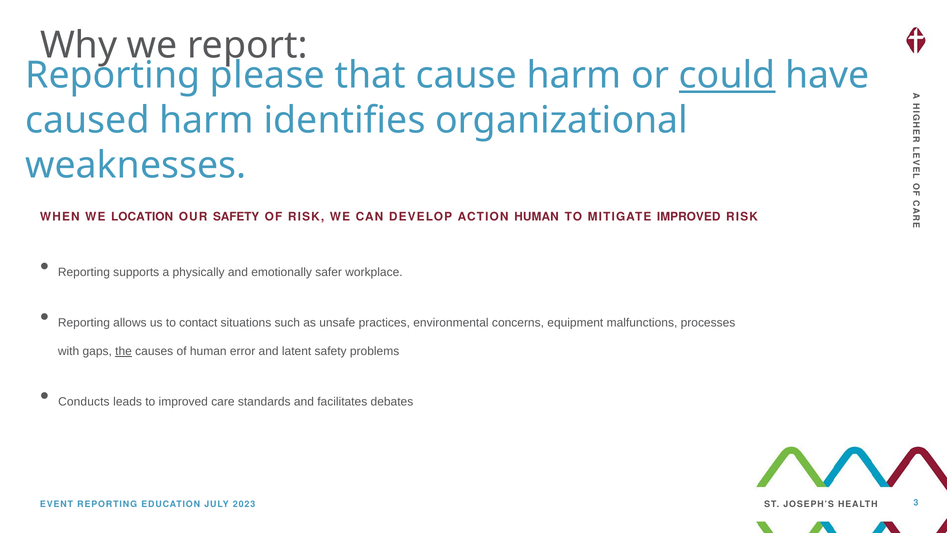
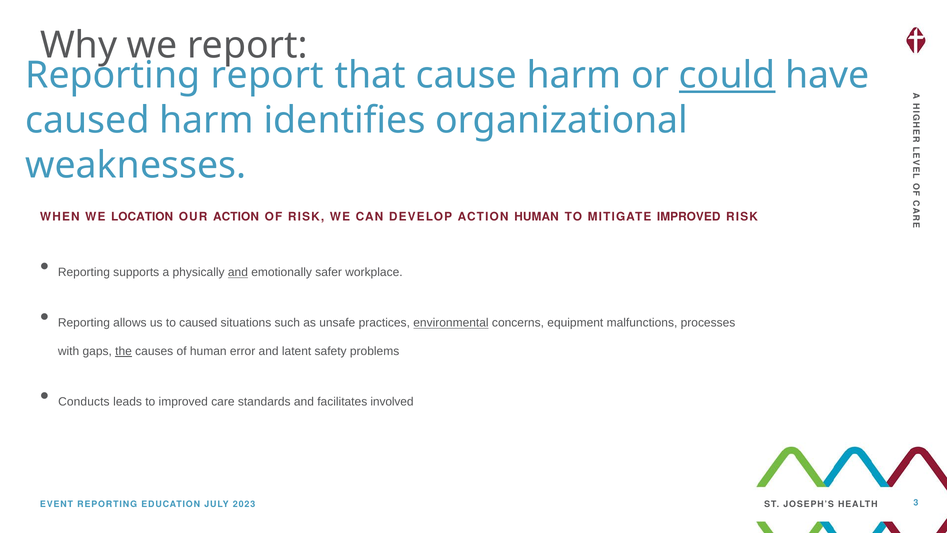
Reporting please: please -> report (267, 76)
OUR SAFETY: SAFETY -> ACTION (236, 217)
and underline: none -> present (238, 272)
to contact: contact -> caused (198, 323)
environmental underline: none -> present (451, 323)
debates: debates -> involved (392, 402)
